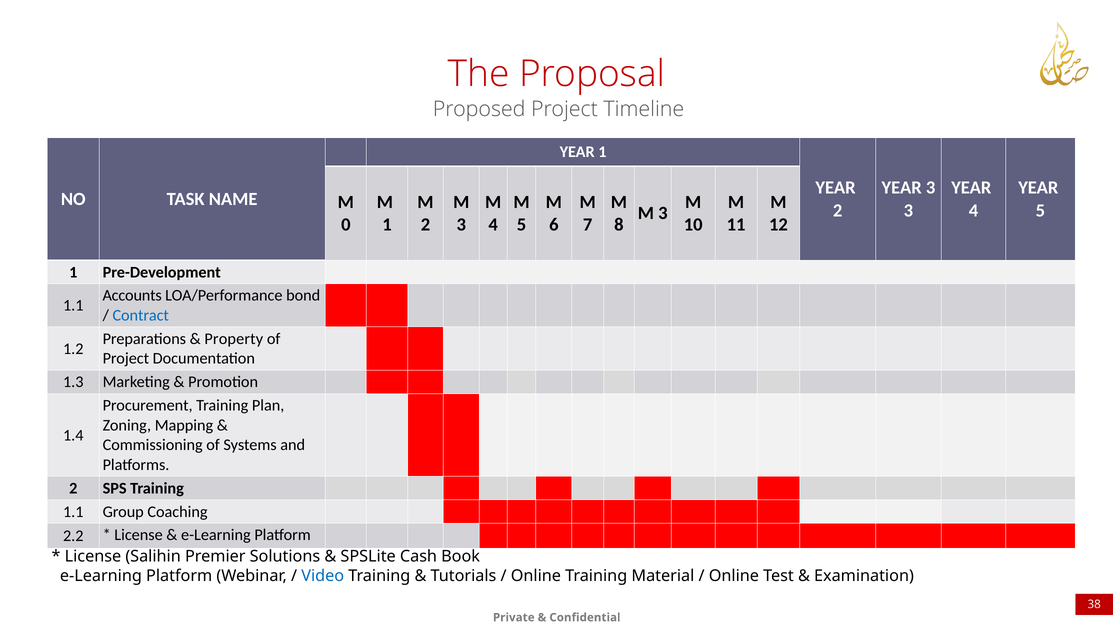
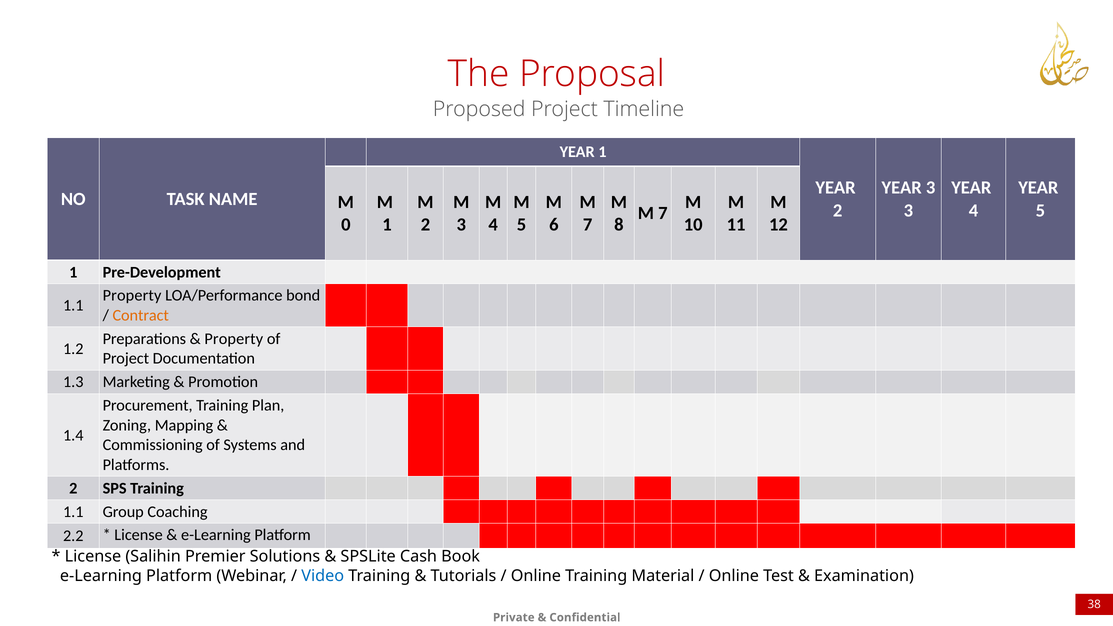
3: 3 -> 7 (663, 213)
Accounts: Accounts -> Property (132, 296)
Contract colour: blue -> orange (141, 315)
